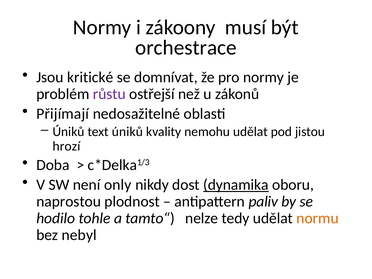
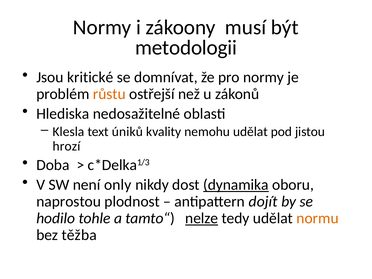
orchestrace: orchestrace -> metodologii (186, 48)
růstu colour: purple -> orange (109, 94)
Přijímají: Přijímají -> Hlediska (63, 114)
Úniků: Úniků -> Klesla (68, 132)
paliv: paliv -> dojít (263, 202)
nelze underline: none -> present (202, 218)
nebyl: nebyl -> těžba (79, 235)
